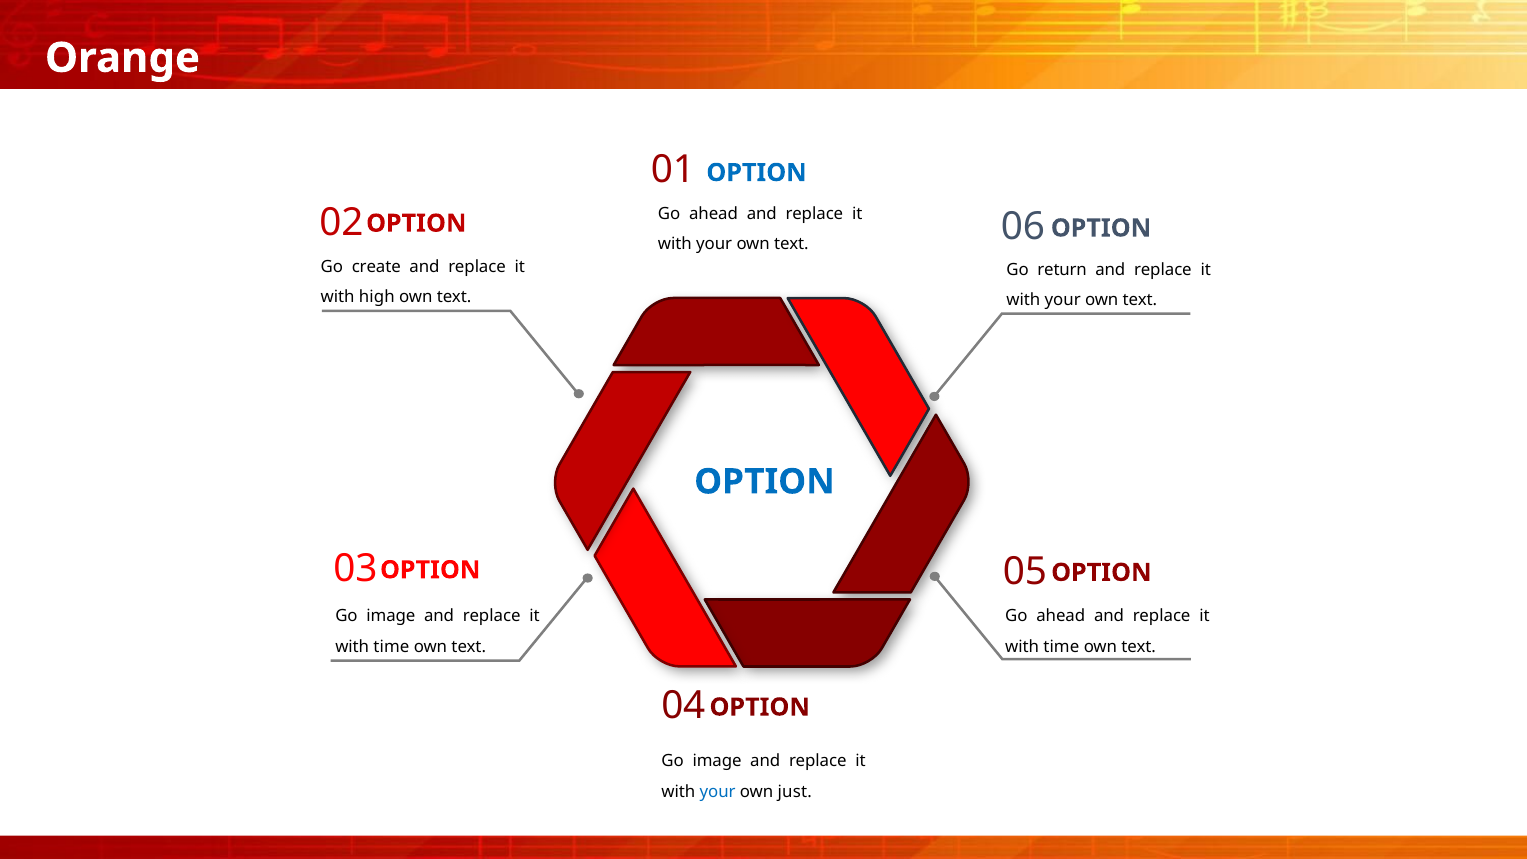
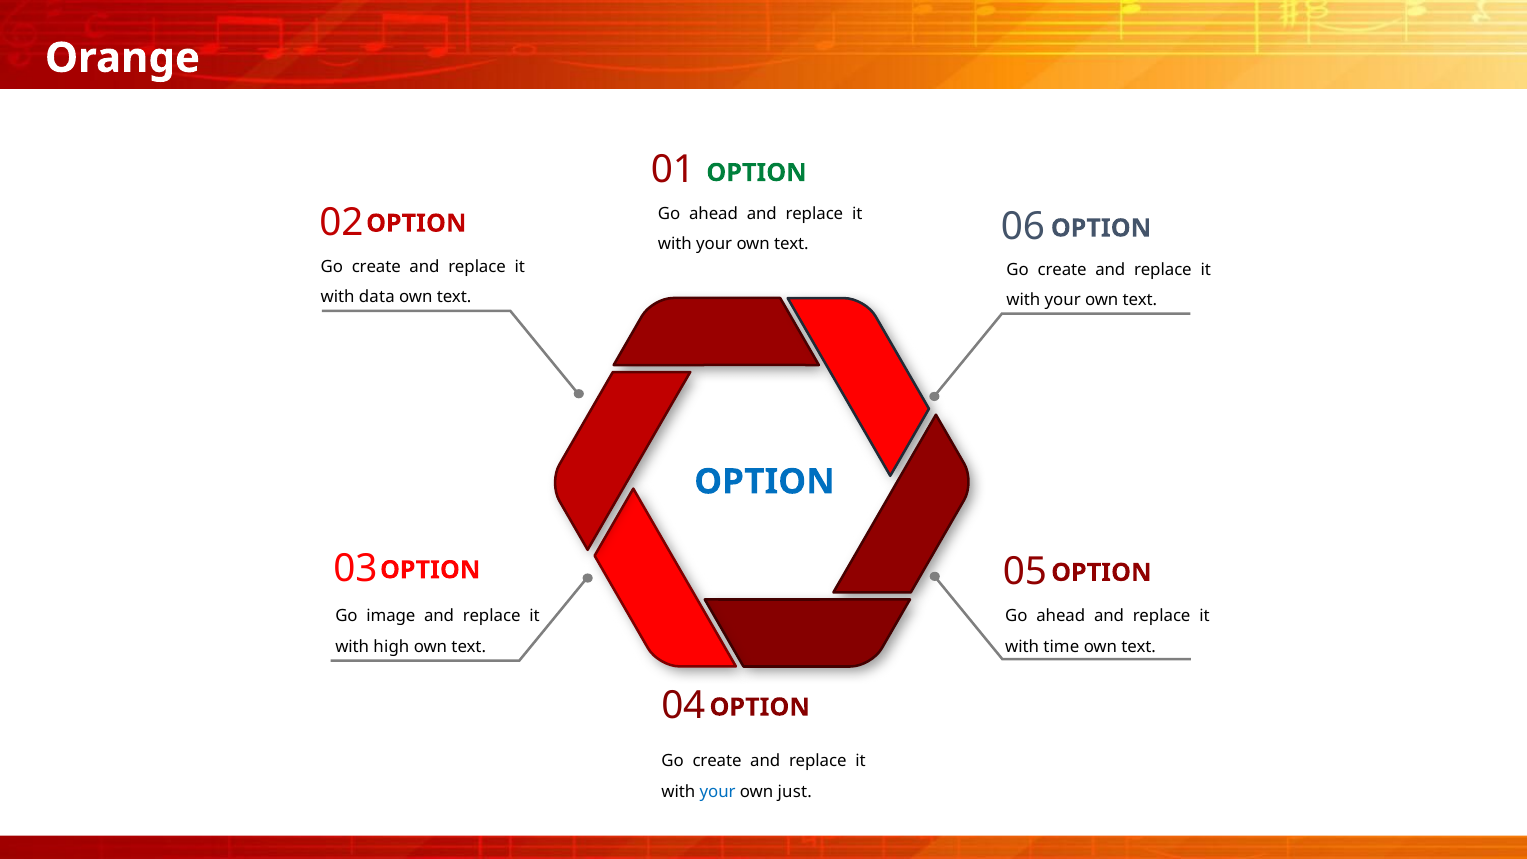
OPTION colour: blue -> green (757, 173)
return: return -> create (1062, 270)
high: high -> data (377, 297)
time: time -> high (391, 646)
image: image -> create (717, 761)
